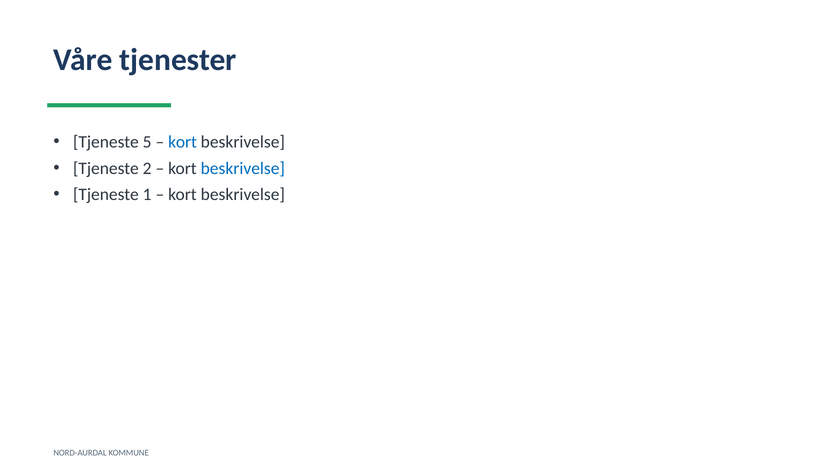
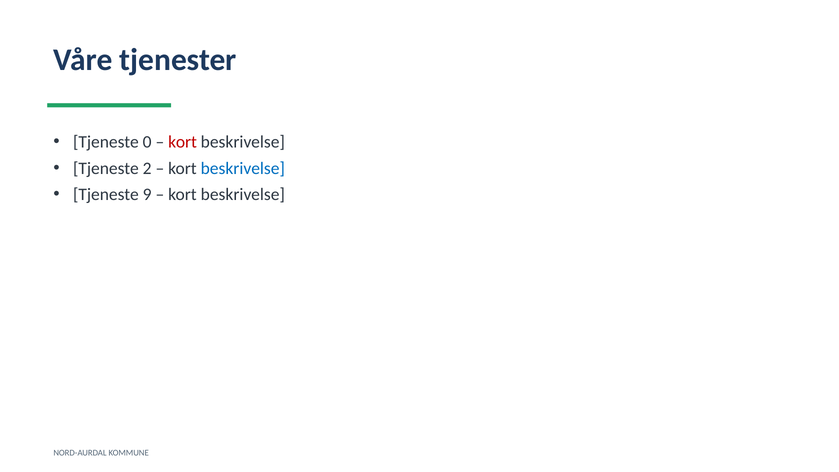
5: 5 -> 0 (147, 142)
kort colour: blue -> red (183, 142)
1: 1 -> 9 (147, 195)
